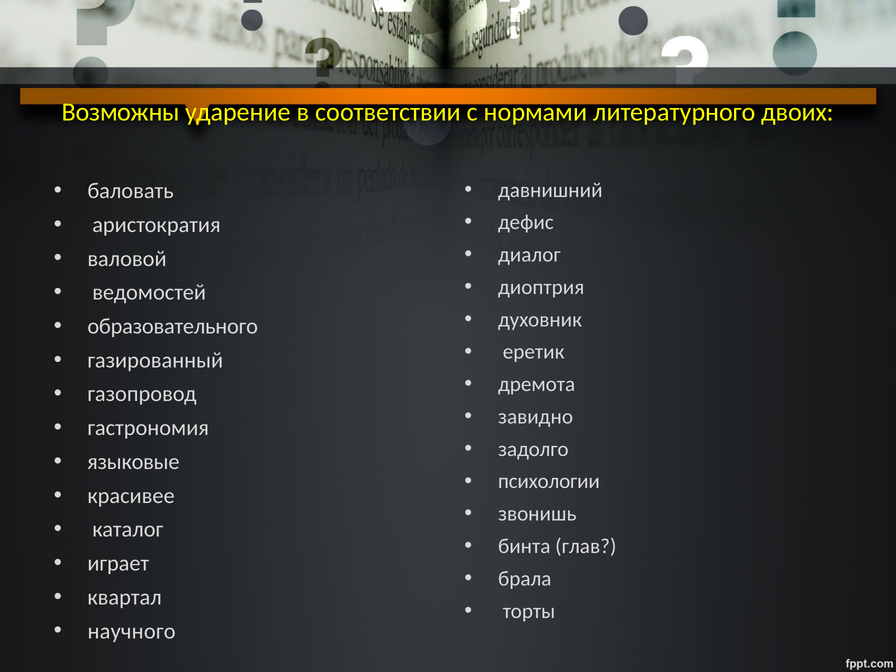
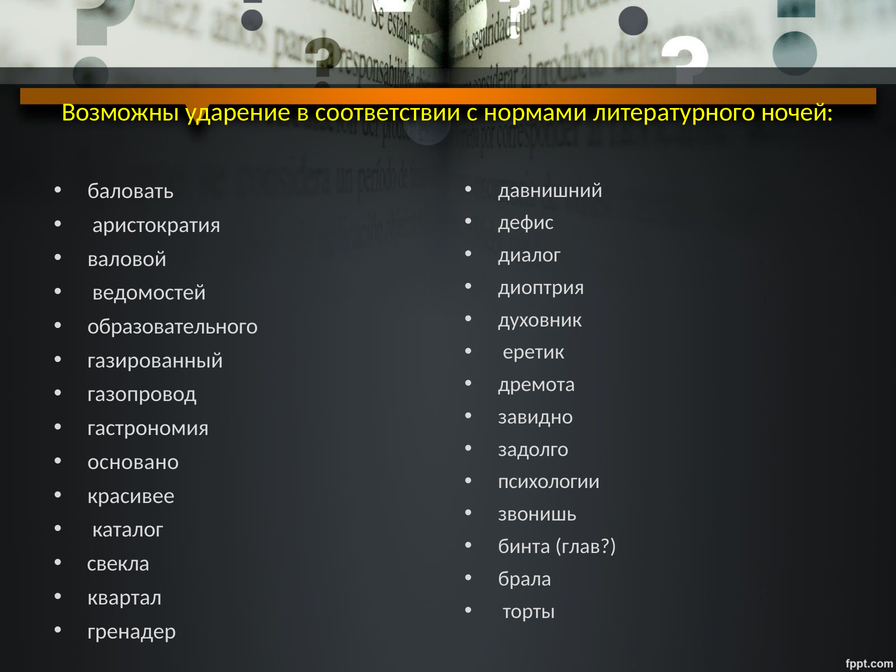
двоих: двоих -> ночей (798, 112)
языковые: языковые -> основано (133, 462)
играет: играет -> свекла (118, 563)
научного: научного -> гренадер (132, 631)
